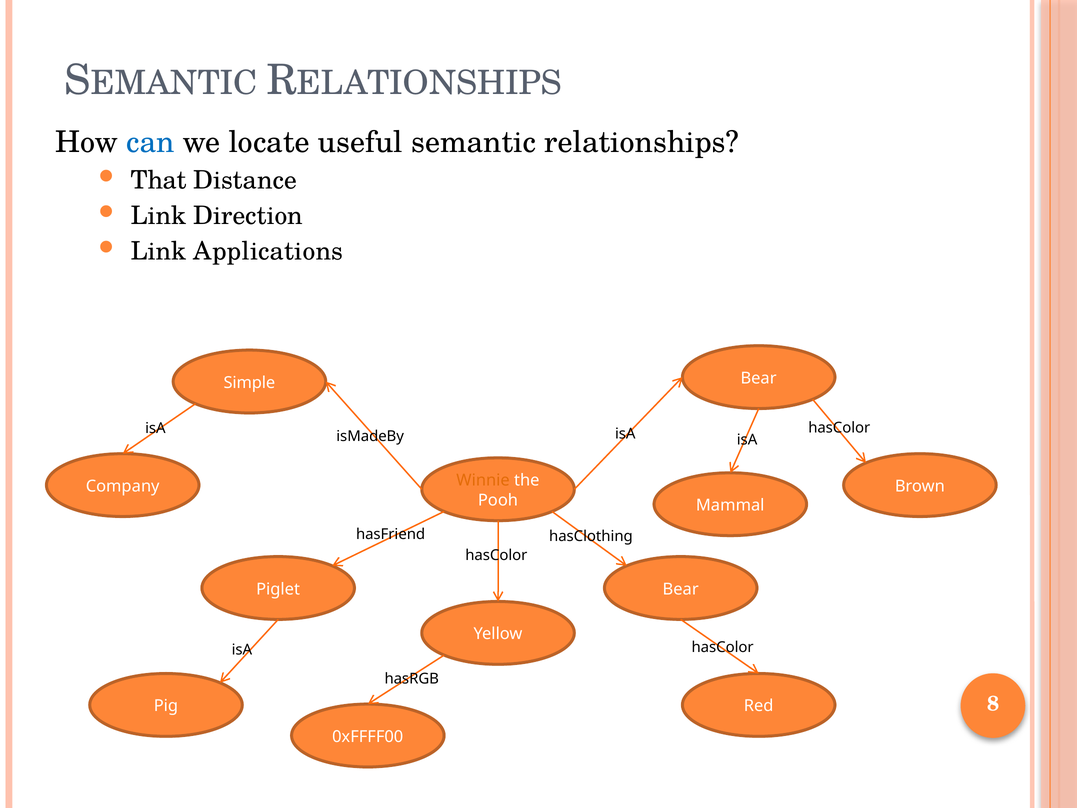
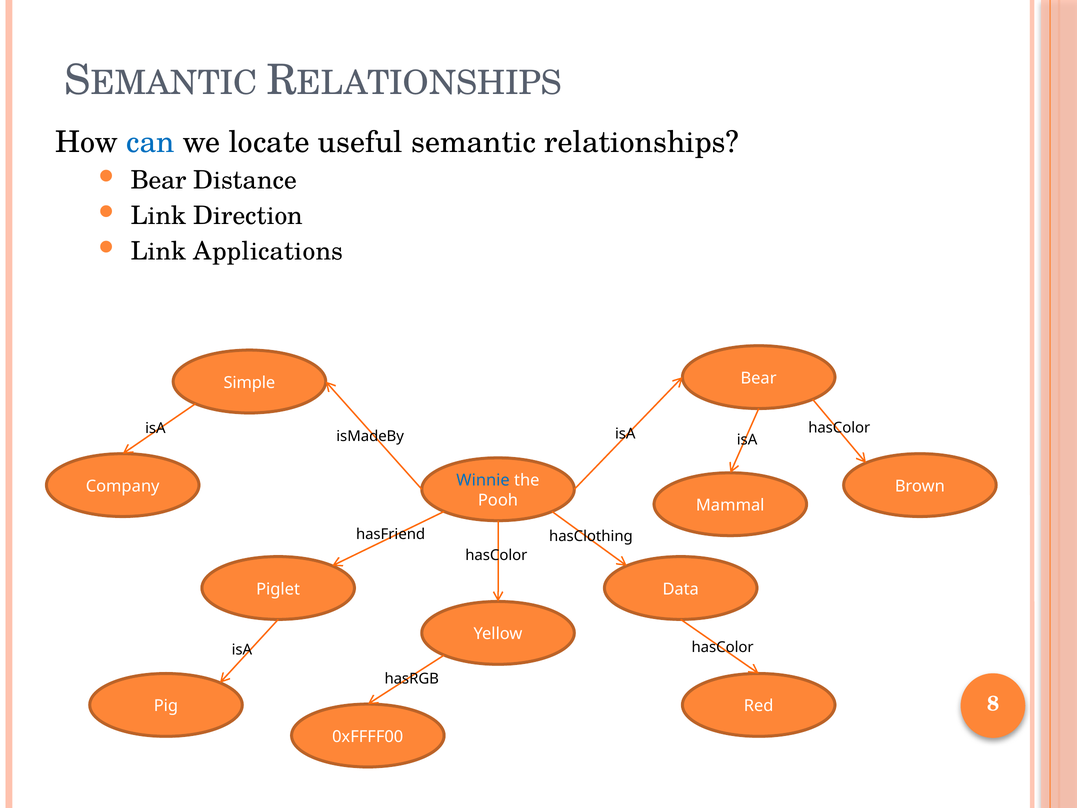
That: That -> Bear (159, 180)
Winnie colour: orange -> blue (483, 480)
Piglet Bear: Bear -> Data (681, 589)
